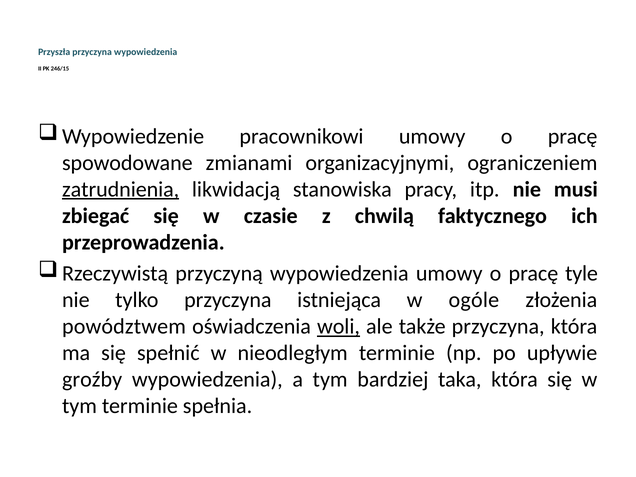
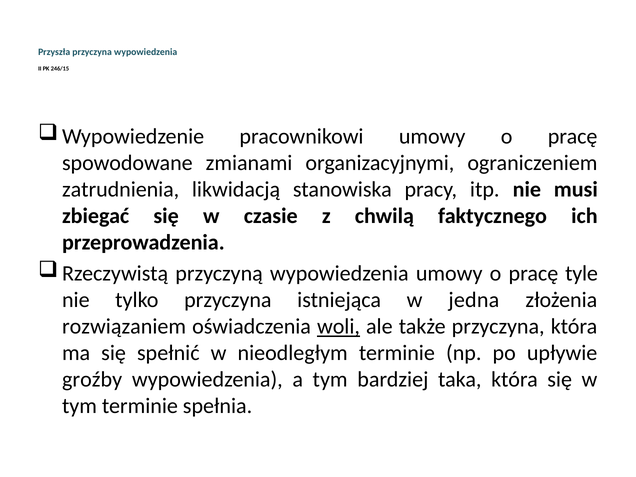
zatrudnienia underline: present -> none (121, 189)
ogóle: ogóle -> jedna (474, 300)
powództwem: powództwem -> rozwiązaniem (124, 327)
